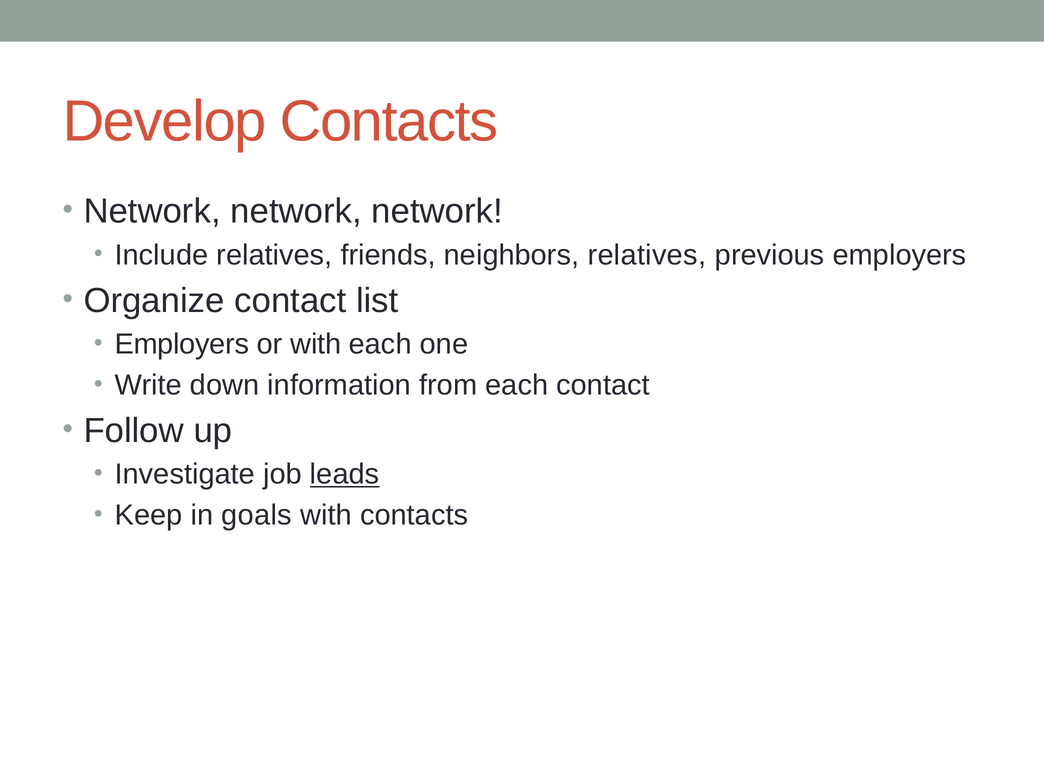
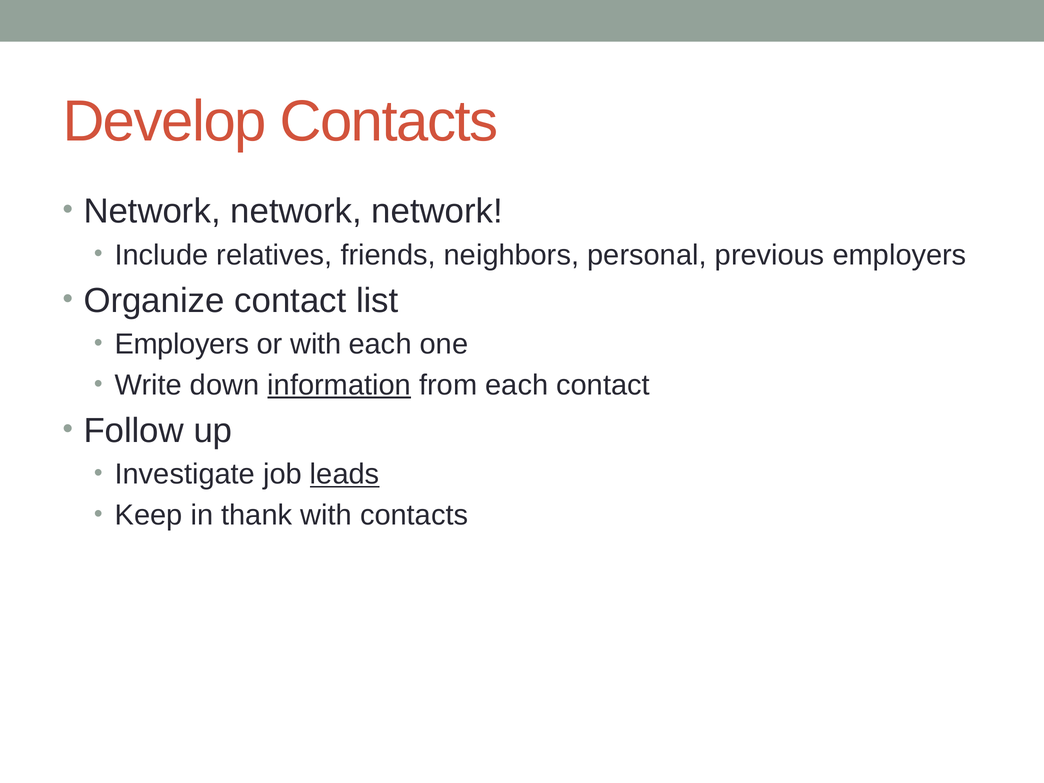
neighbors relatives: relatives -> personal (647, 255)
information underline: none -> present (339, 385)
goals: goals -> thank (257, 515)
